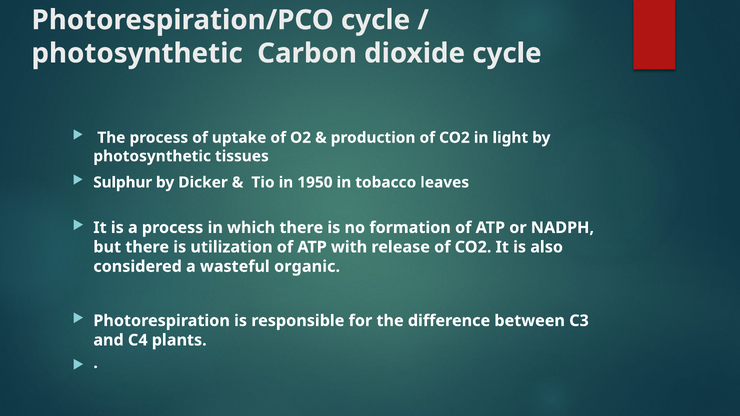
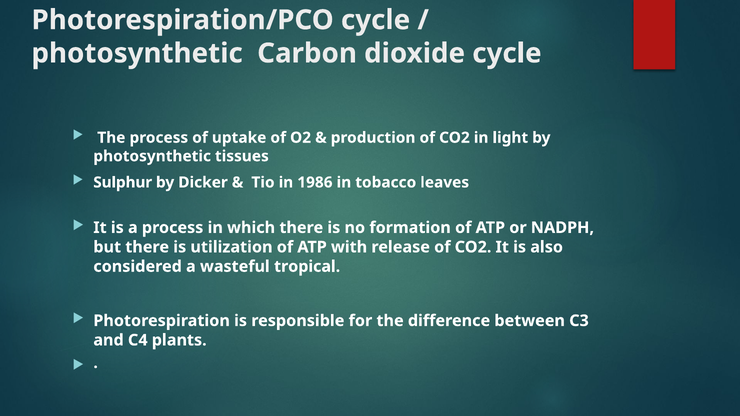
1950: 1950 -> 1986 (315, 183)
organic: organic -> tropical (307, 267)
